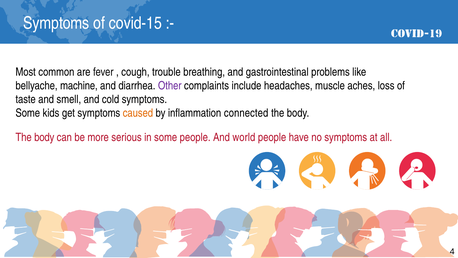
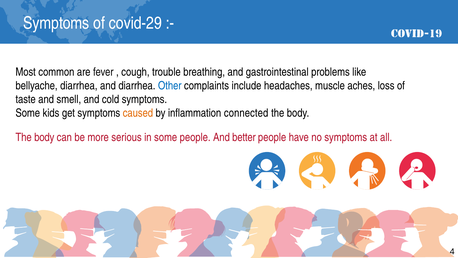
covid-15: covid-15 -> covid-29 (135, 23)
bellyache machine: machine -> diarrhea (79, 86)
Other colour: purple -> blue (170, 86)
world: world -> better (244, 137)
